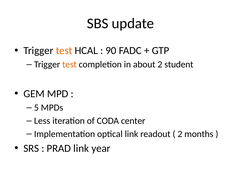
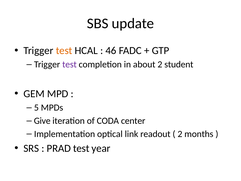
90: 90 -> 46 (111, 51)
test colour: orange -> purple (69, 64)
Less: Less -> Give (42, 121)
PRAD link: link -> test (81, 148)
